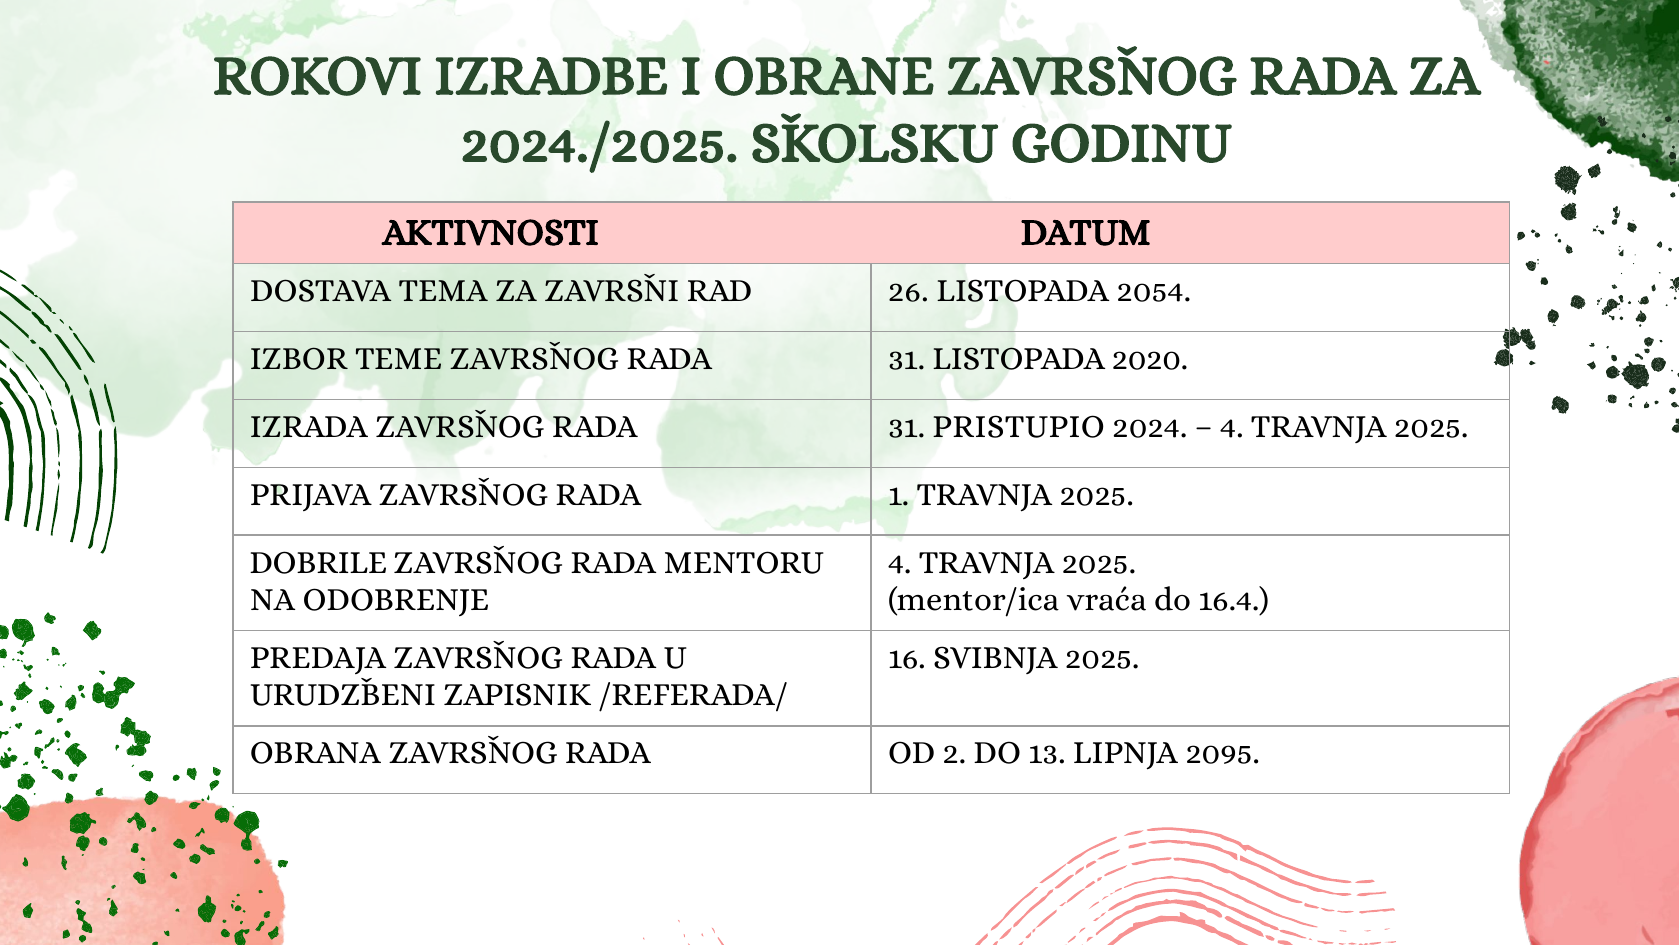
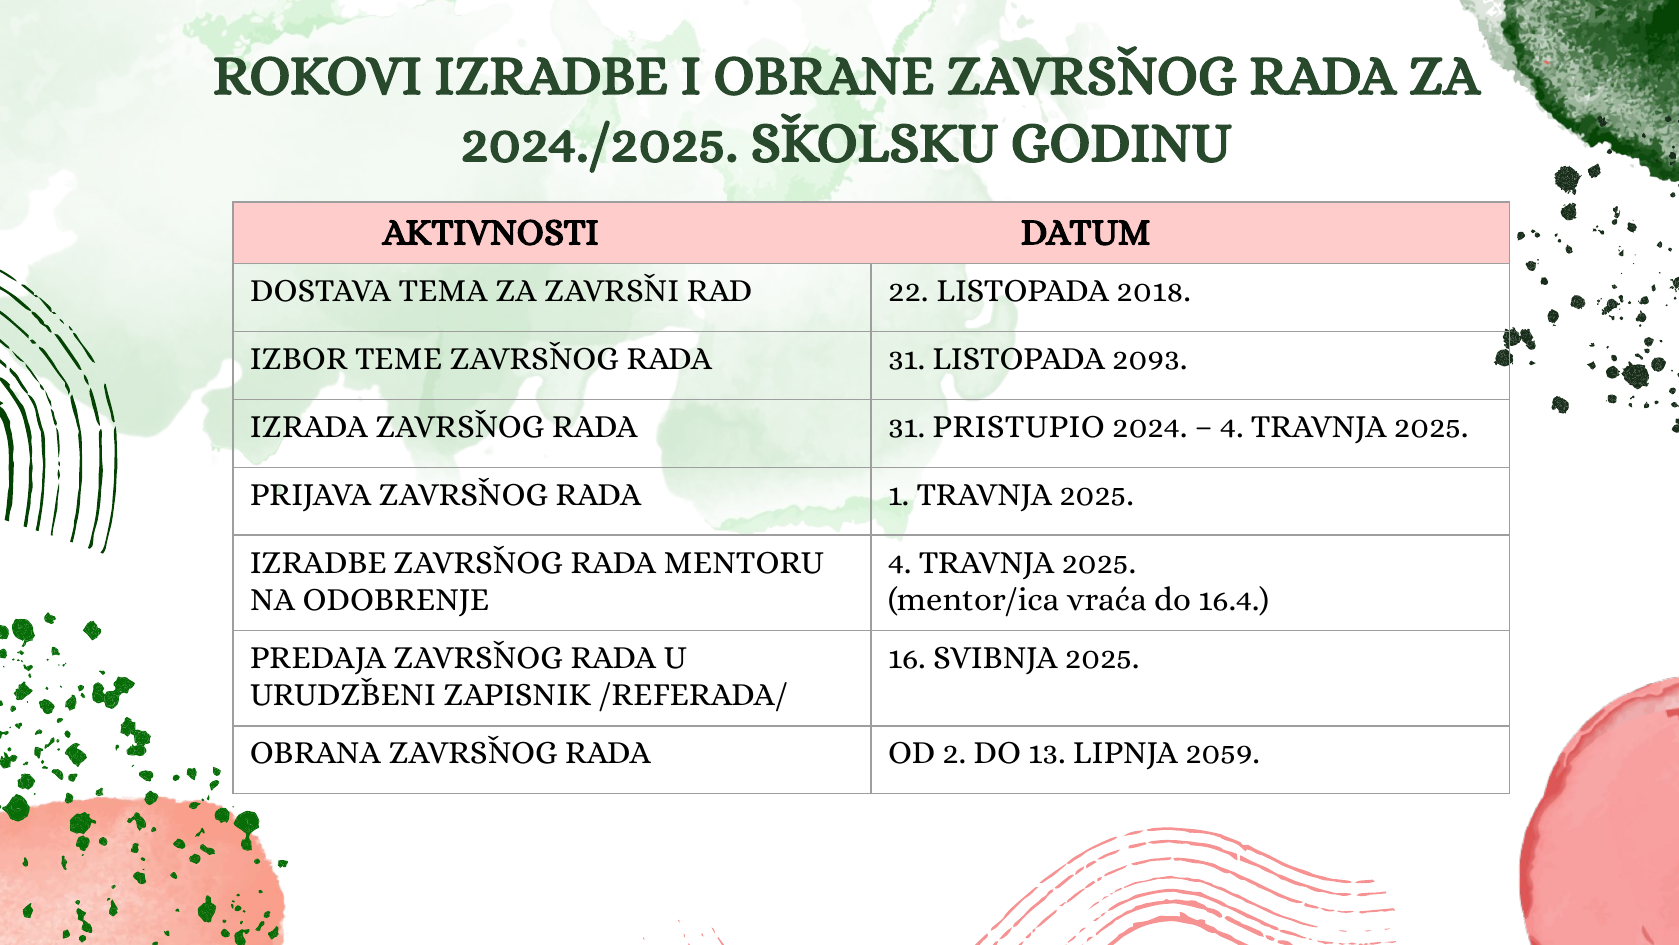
26: 26 -> 22 (908, 291)
2054: 2054 -> 2018 (1154, 291)
2020: 2020 -> 2093 (1150, 359)
DOBRILE: DOBRILE -> IZRADBE (318, 562)
2095: 2095 -> 2059 (1223, 753)
